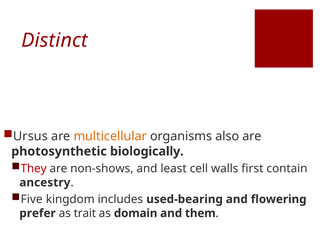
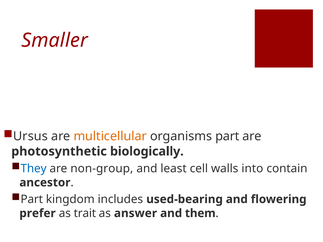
Distinct: Distinct -> Smaller (55, 40)
organisms also: also -> part (227, 136)
They colour: red -> blue (34, 169)
non-shows: non-shows -> non-group (102, 169)
first: first -> into (252, 169)
ancestry: ancestry -> ancestor (45, 183)
Five: Five -> Part (32, 199)
domain: domain -> answer (136, 213)
